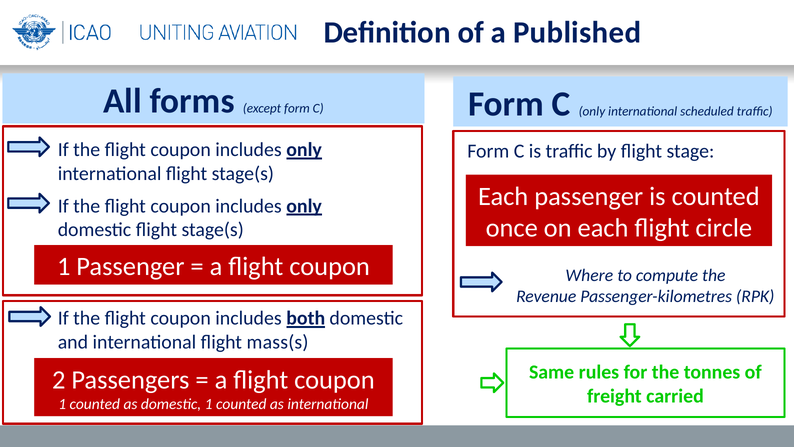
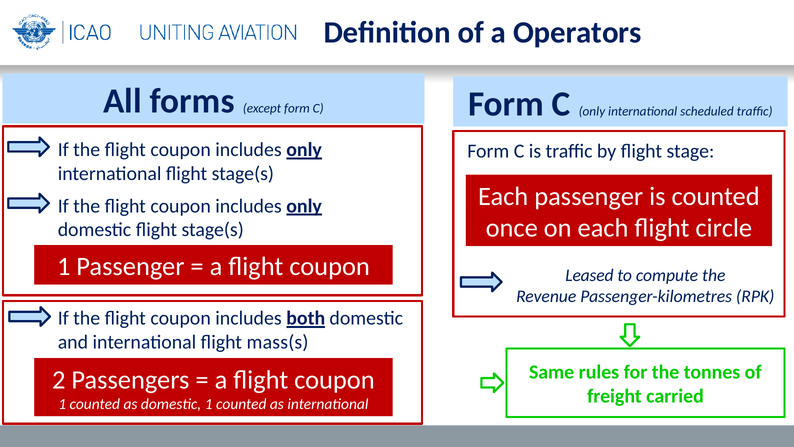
Published: Published -> Operators (577, 32)
Where: Where -> Leased (589, 275)
